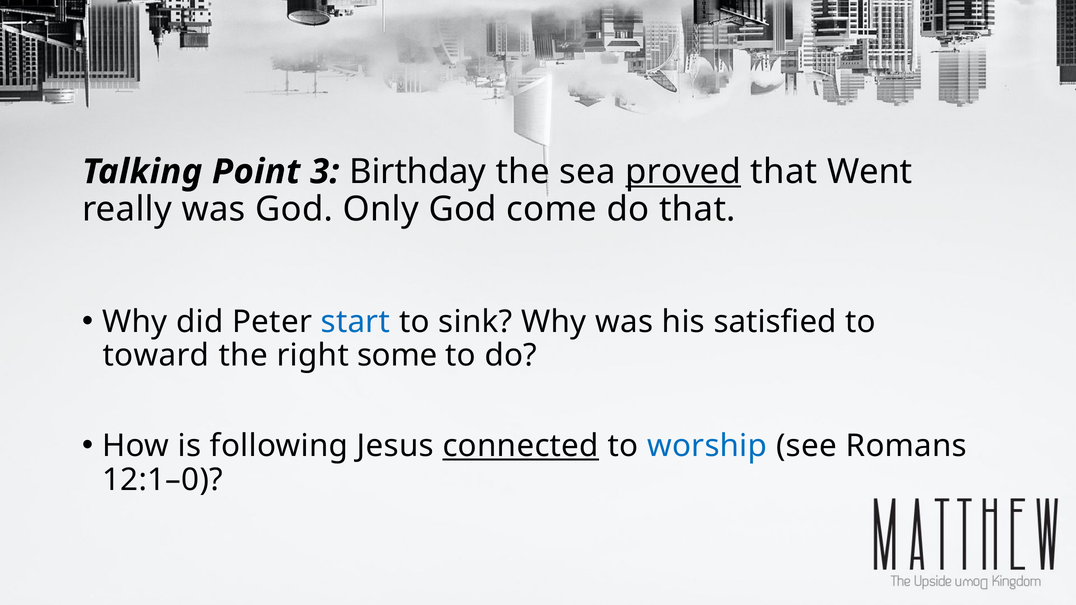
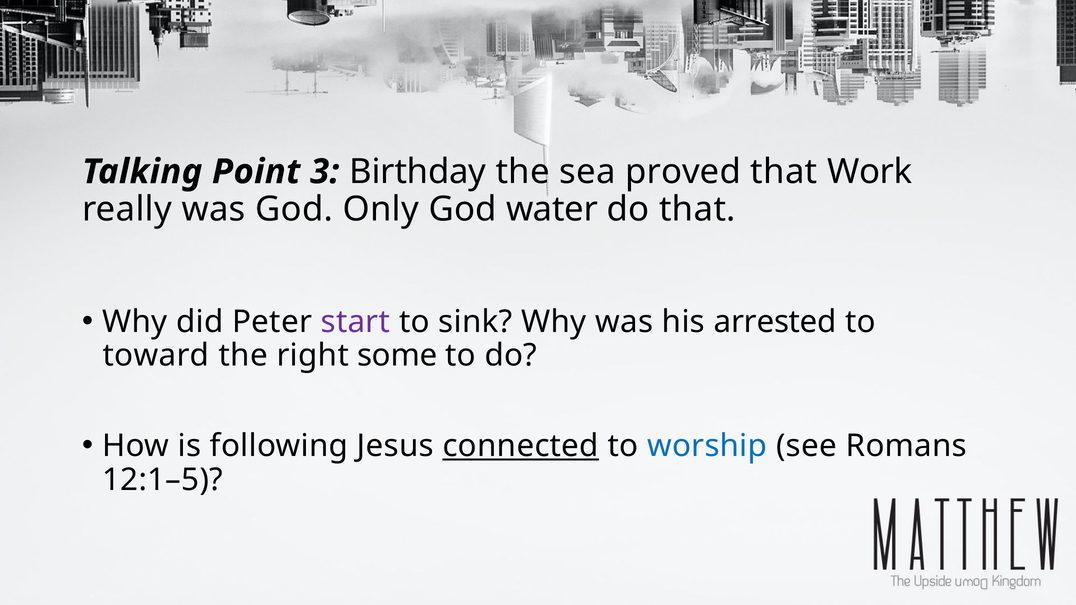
proved underline: present -> none (683, 172)
Went: Went -> Work (870, 172)
come: come -> water (552, 209)
start colour: blue -> purple (355, 322)
satisfied: satisfied -> arrested (775, 322)
12:1–0: 12:1–0 -> 12:1–5 (163, 480)
